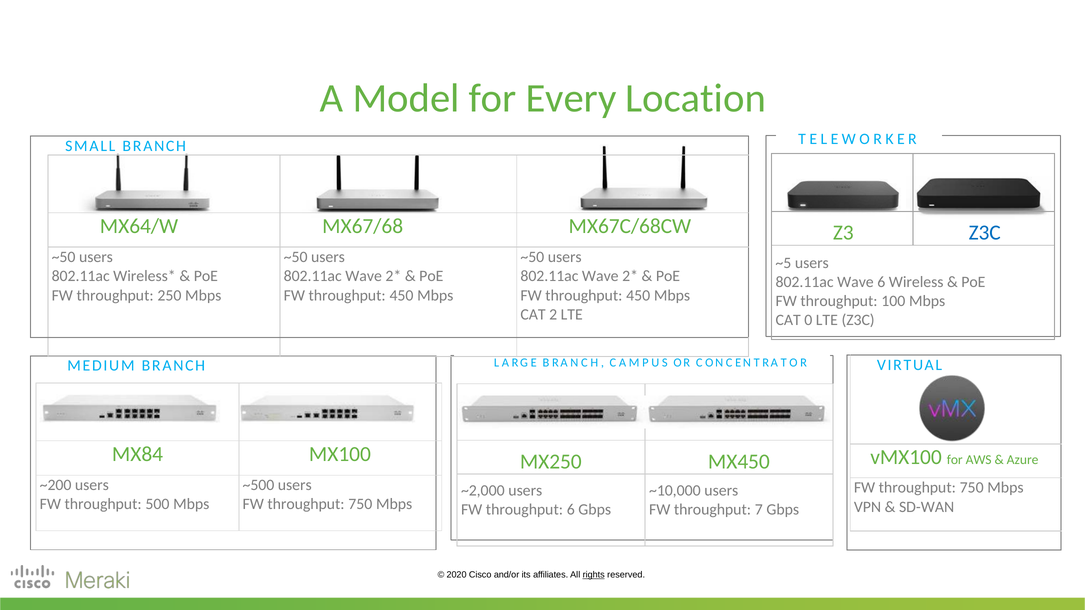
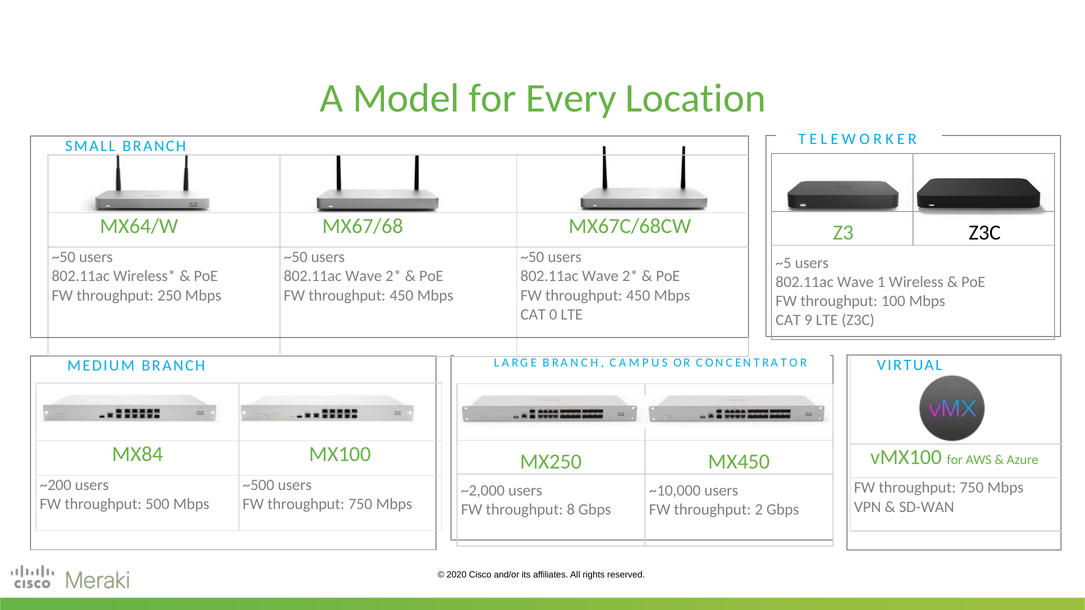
Z3C colour: blue -> black (985, 233)
Wave 6: 6 -> 1 (881, 282)
2: 2 -> 0 (553, 315)
0: 0 -> 9 (808, 320)
throughput 6: 6 -> 8 (571, 510)
7: 7 -> 2 (759, 510)
rights underline: present -> none (594, 575)
